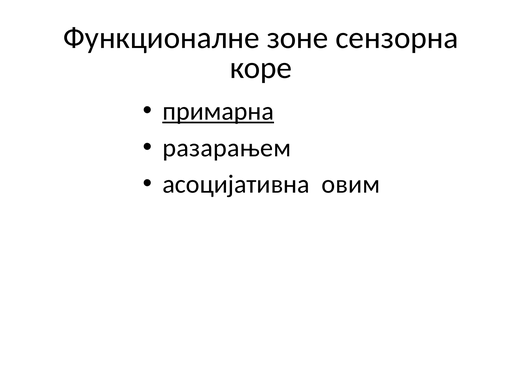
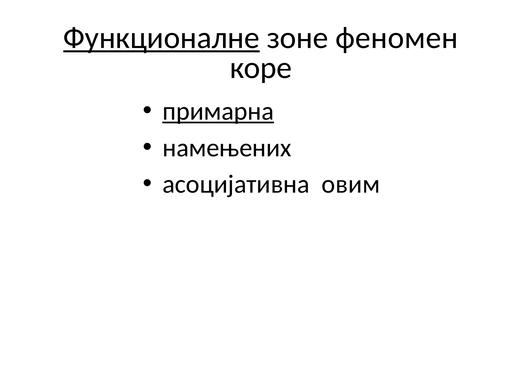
Функционалне underline: none -> present (161, 38)
сензорна: сензорна -> феномен (397, 38)
разарањем: разарањем -> намењених (227, 148)
